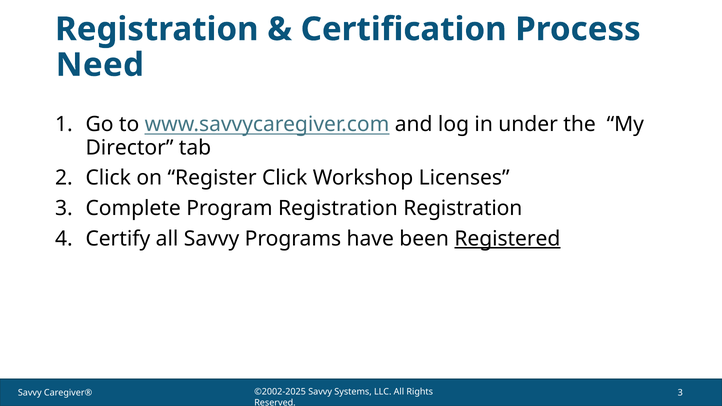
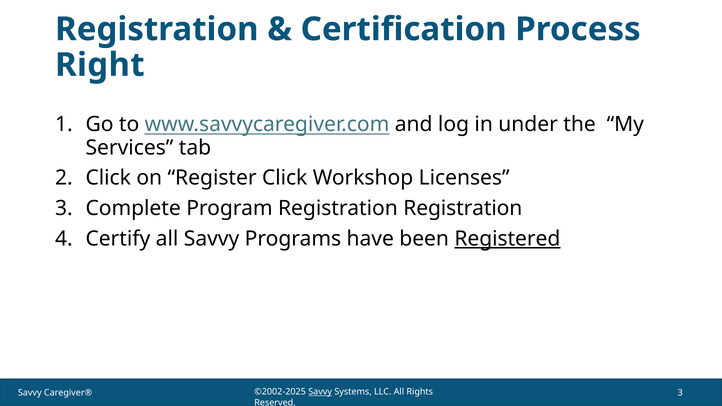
Need: Need -> Right (100, 65)
Director: Director -> Services (129, 148)
Savvy underline: none -> present (320, 392)
